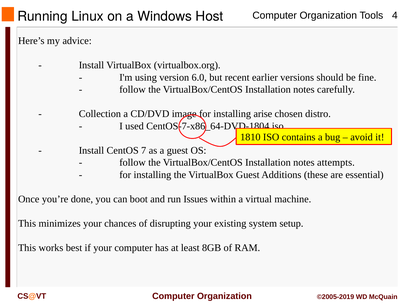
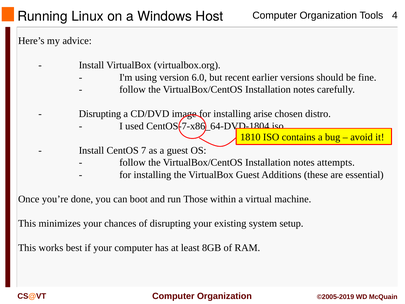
Collection: Collection -> Disrupting (100, 114)
Issues: Issues -> Those (196, 199)
